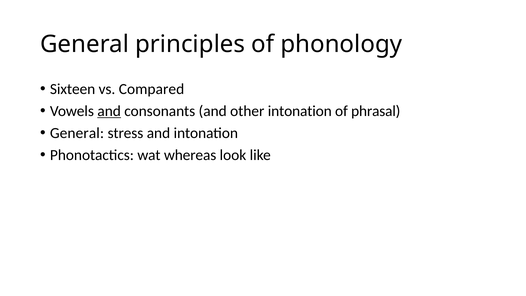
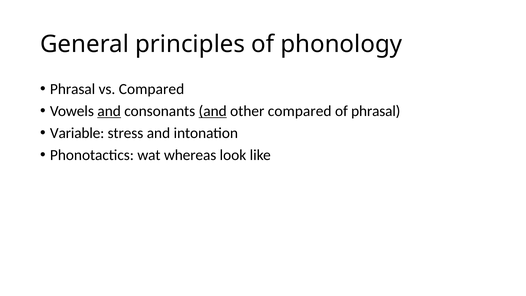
Sixteen: Sixteen -> Phrasal (73, 89)
and underline: none -> present (213, 111)
other intonation: intonation -> compared (300, 111)
General: General -> Variable (77, 133)
